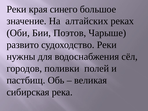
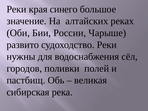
Поэтов: Поэтов -> России (70, 33)
